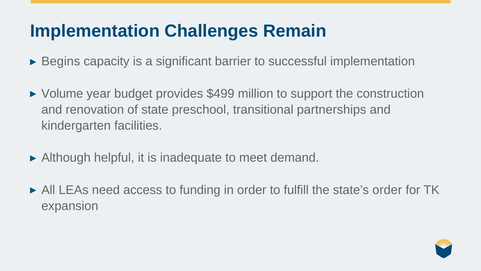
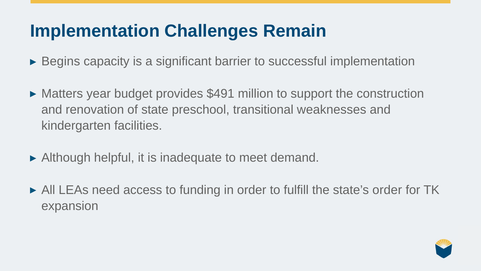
Volume: Volume -> Matters (62, 93)
$499: $499 -> $491 (221, 93)
partnerships: partnerships -> weaknesses (332, 109)
